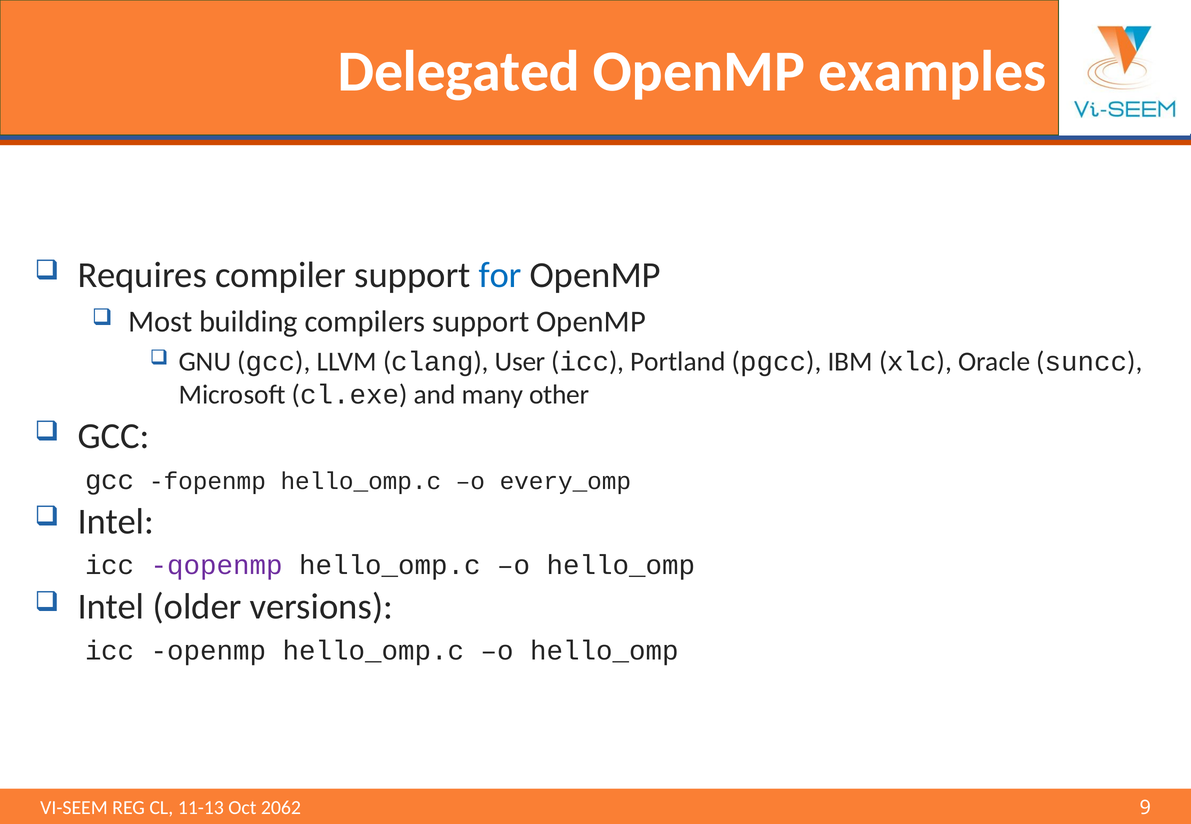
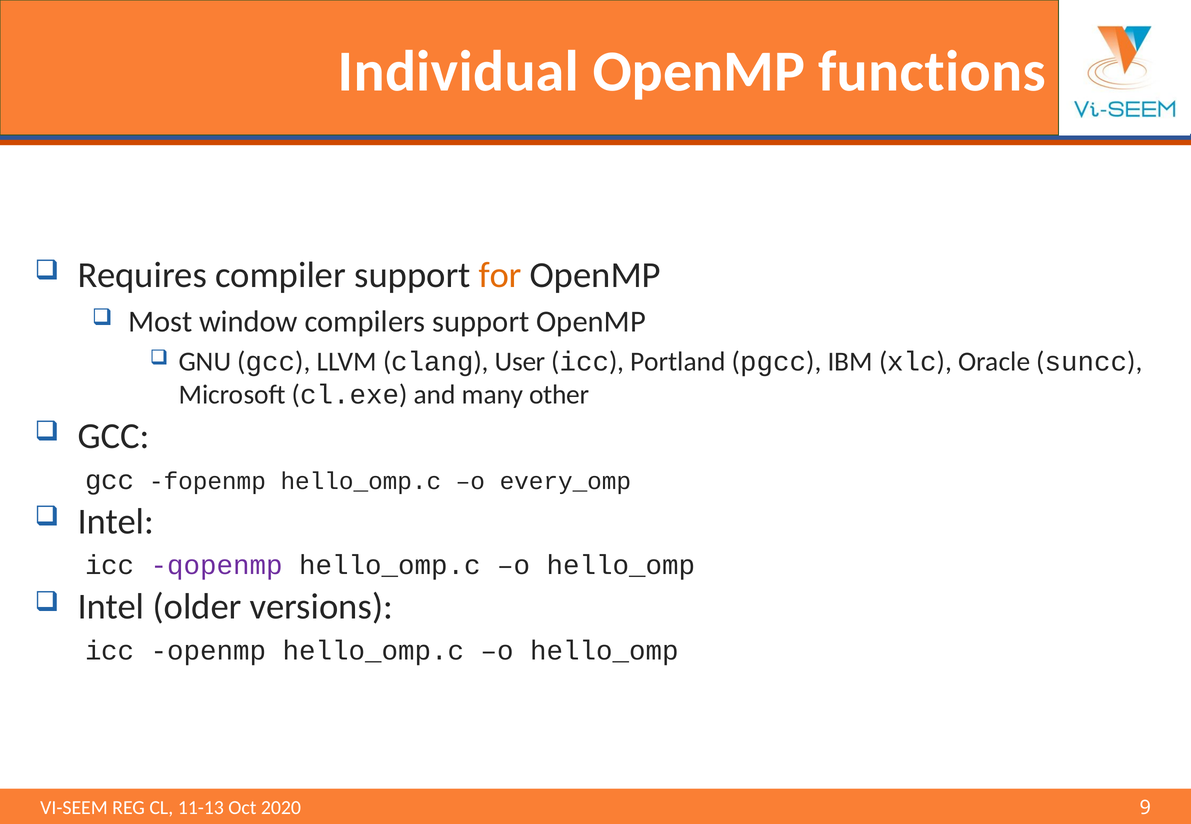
Delegated: Delegated -> Individual (459, 72)
examples: examples -> functions (932, 72)
for colour: blue -> orange (500, 275)
building: building -> window (248, 322)
2062: 2062 -> 2020 (281, 808)
